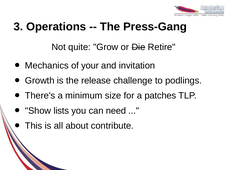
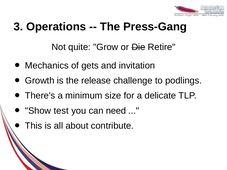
your: your -> gets (90, 66)
patches: patches -> delicate (160, 96)
lists: lists -> test (61, 111)
